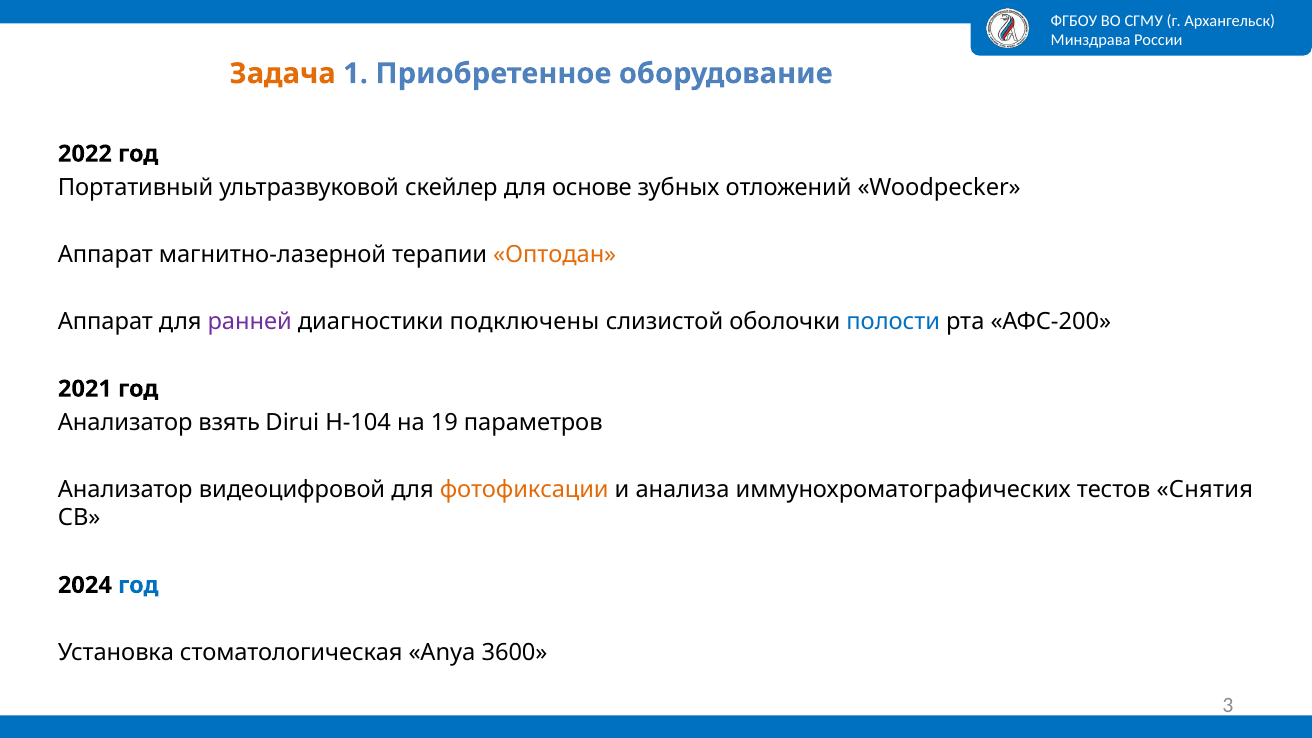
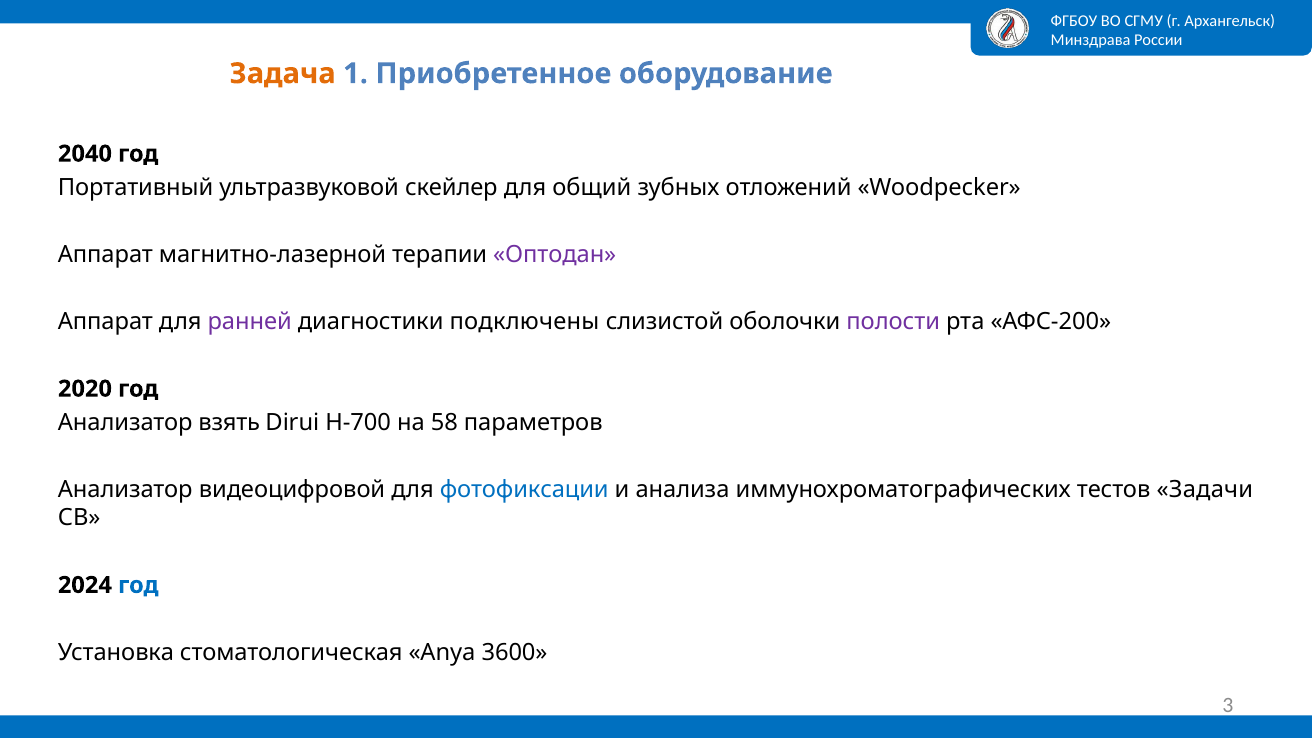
2022: 2022 -> 2040 (85, 154)
основе: основе -> общий (592, 187)
Оптодан colour: orange -> purple (555, 255)
полости colour: blue -> purple (893, 322)
2021: 2021 -> 2020 (85, 389)
H-104: H-104 -> H-700 (358, 422)
19: 19 -> 58 (444, 422)
фотофиксации colour: orange -> blue (524, 490)
Снятия: Снятия -> Задачи (1205, 490)
